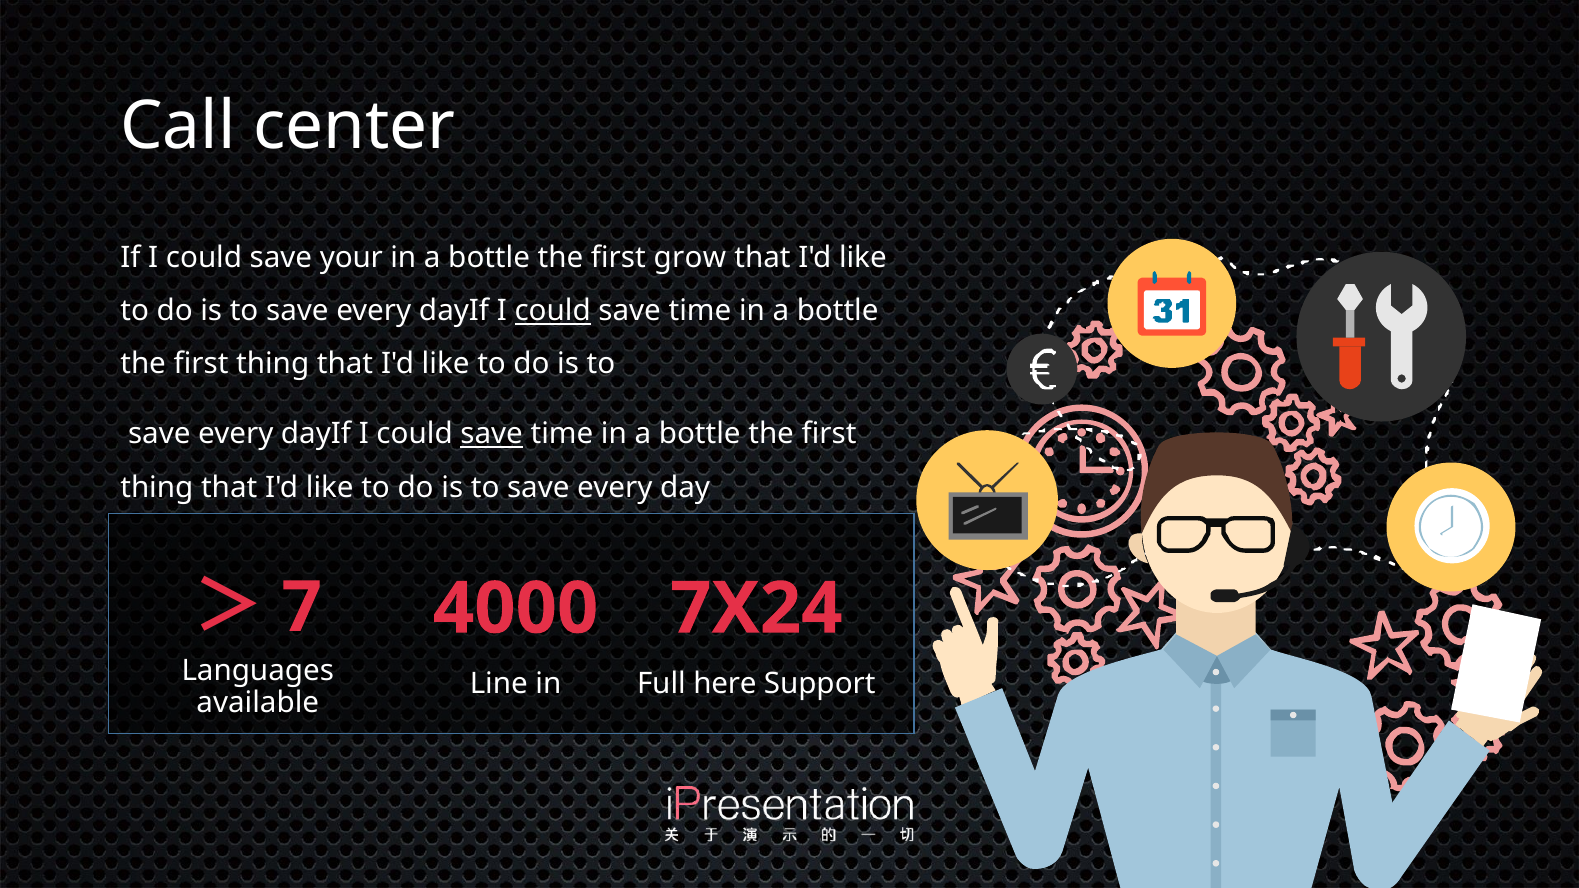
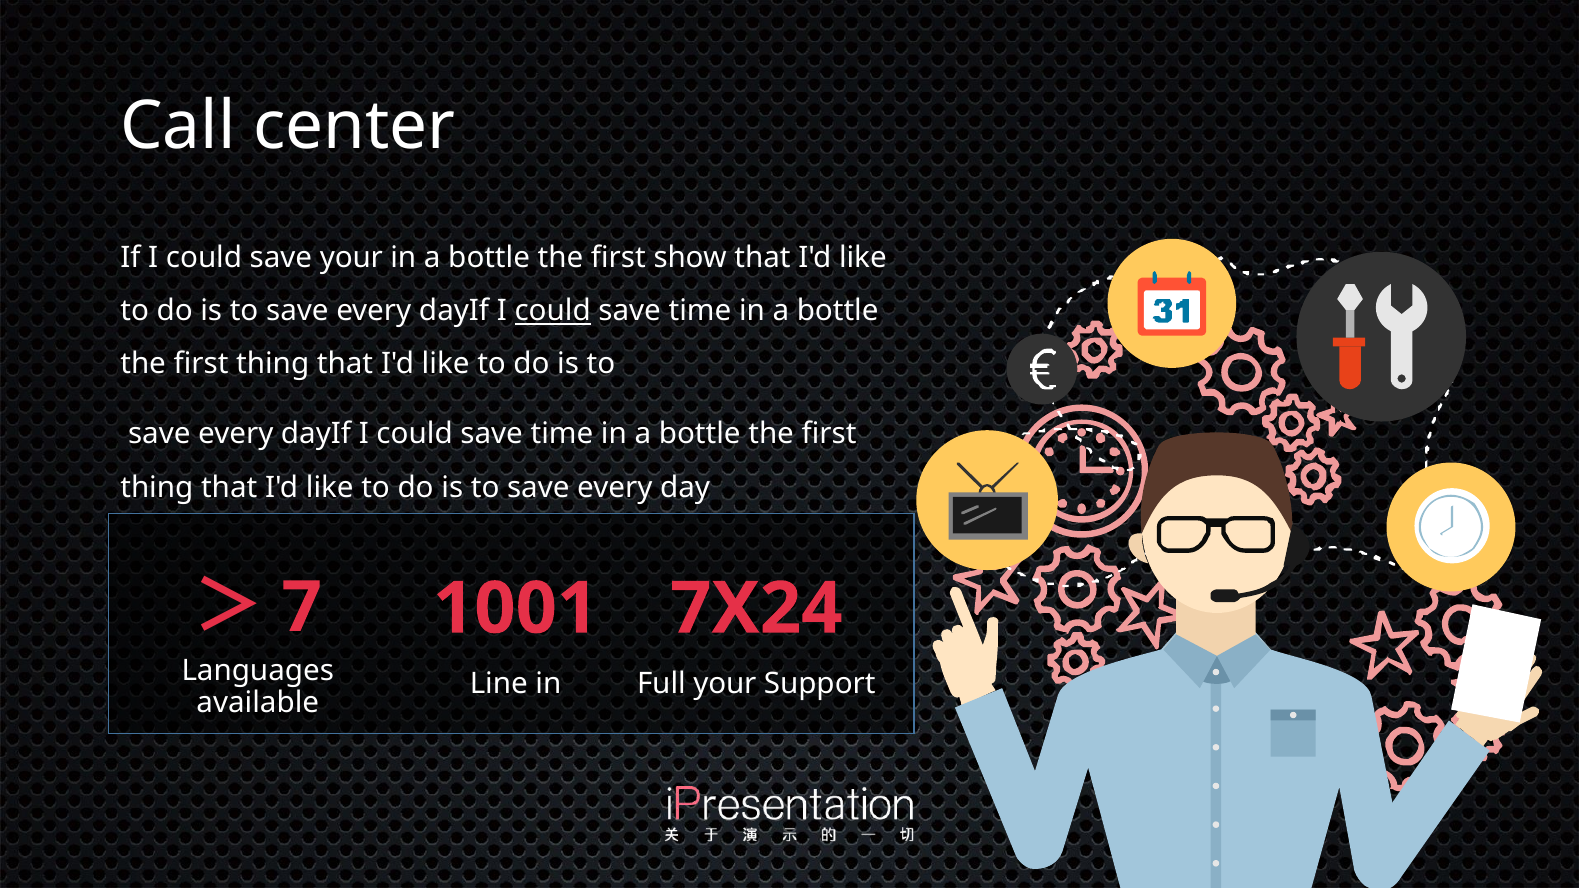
grow: grow -> show (690, 258)
save underline: present -> none (492, 434)
4000: 4000 -> 1001 (516, 609)
Full here: here -> your (725, 684)
